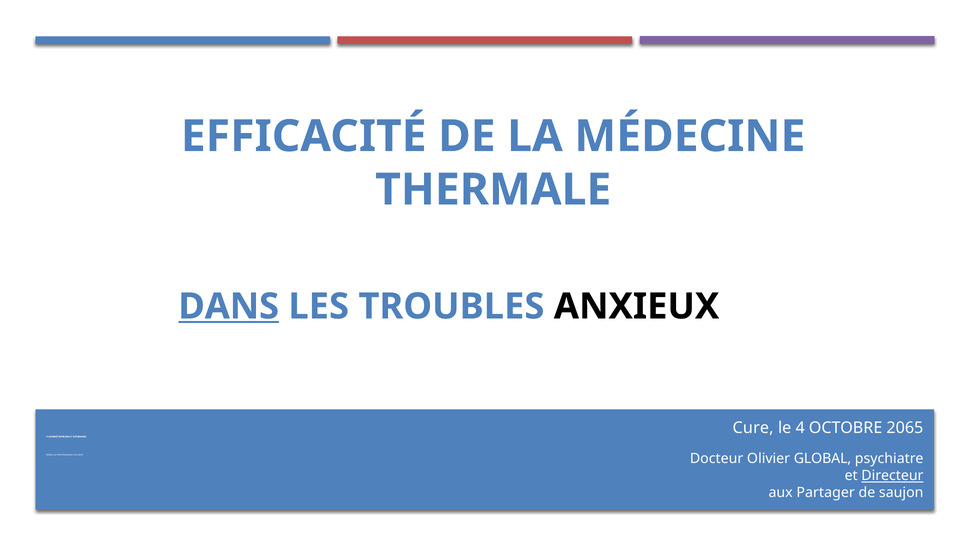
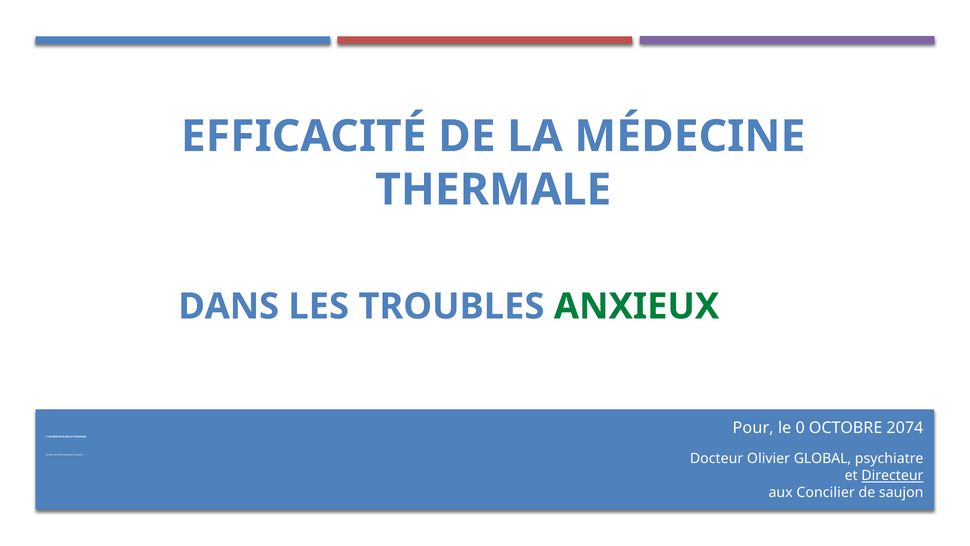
DANS underline: present -> none (229, 306)
ANXIEUX colour: black -> green (637, 306)
Cure: Cure -> Pour (753, 428)
4: 4 -> 0 (800, 428)
2065: 2065 -> 2074 (905, 428)
Partager: Partager -> Concilier (826, 492)
